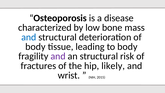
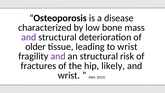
and colour: blue -> purple (29, 37)
body: body -> older (36, 47)
to body: body -> wrist (127, 47)
